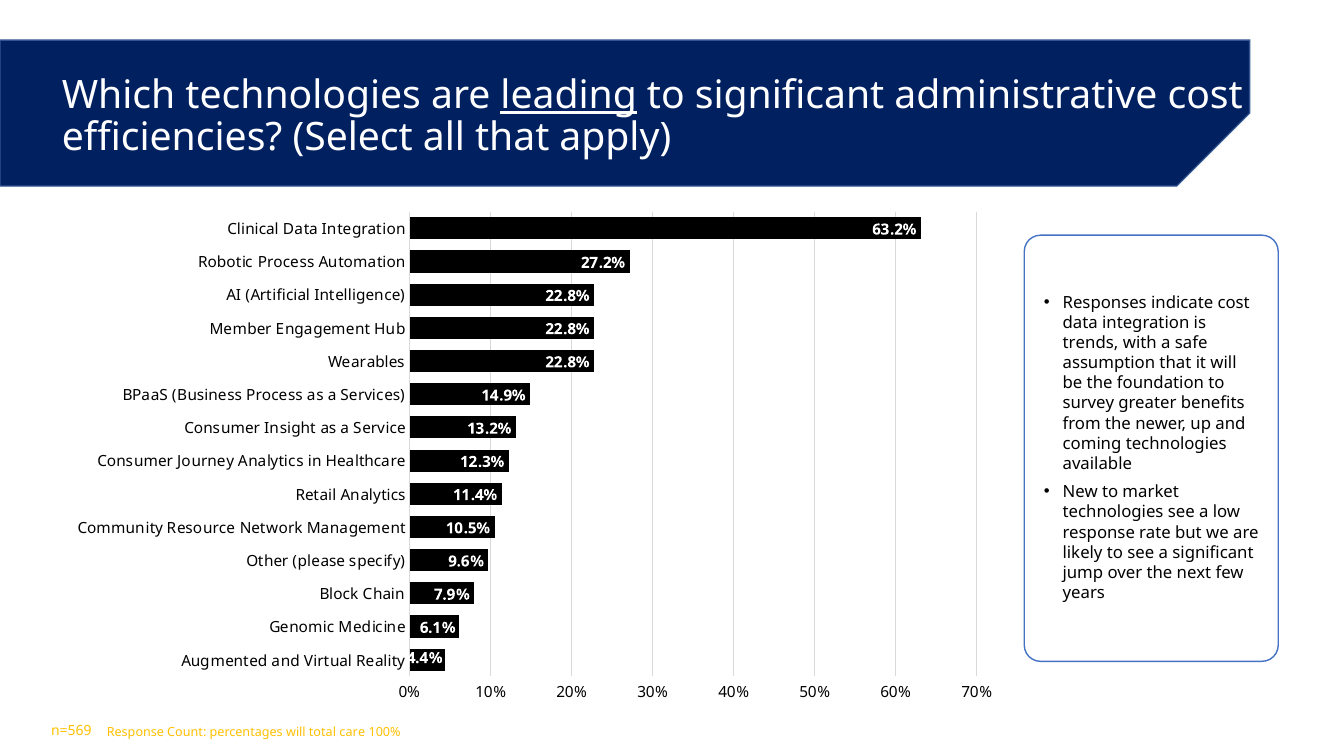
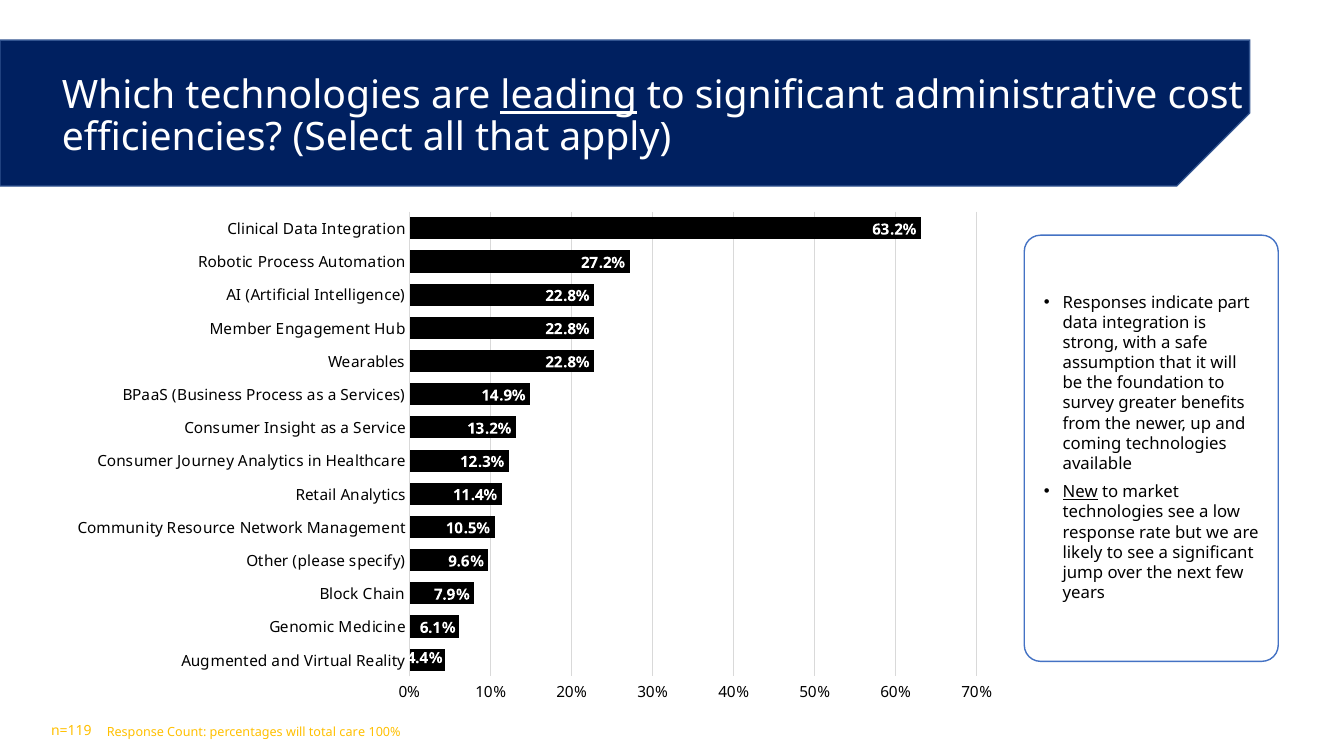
indicate cost: cost -> part (1234, 303)
trends: trends -> strong (1091, 343)
New underline: none -> present (1080, 492)
n=569: n=569 -> n=119 (71, 730)
